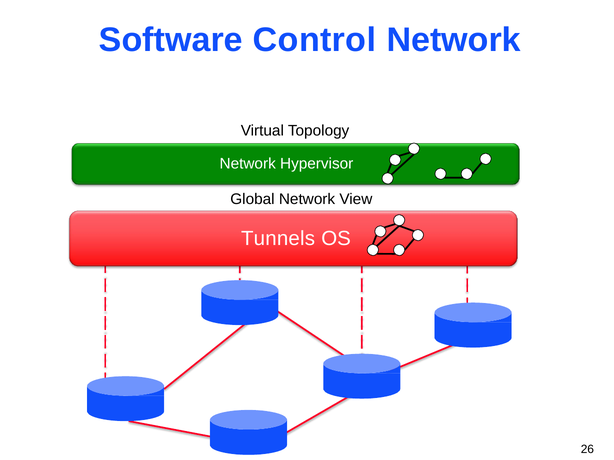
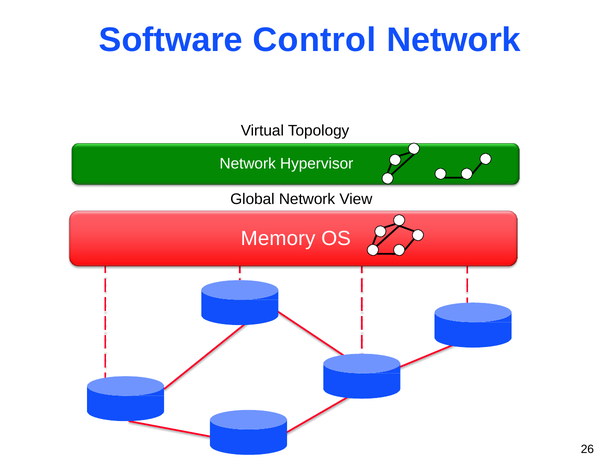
Tunnels: Tunnels -> Memory (278, 239)
